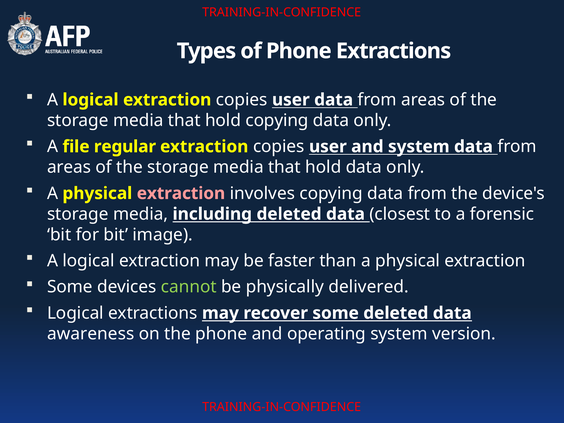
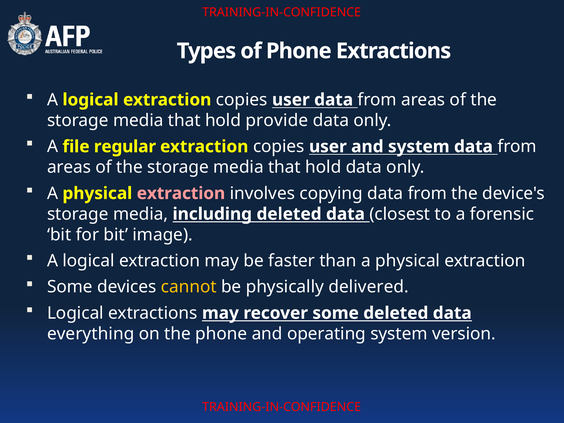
hold copying: copying -> provide (277, 120)
cannot colour: light green -> yellow (189, 287)
awareness: awareness -> everything (91, 334)
